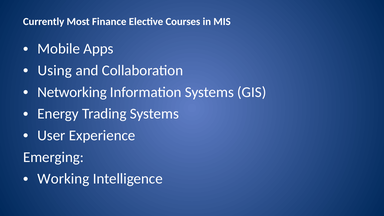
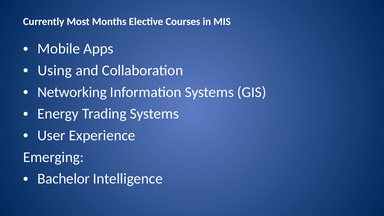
Finance: Finance -> Months (109, 22)
Working: Working -> Bachelor (64, 179)
